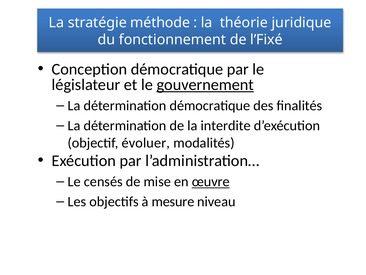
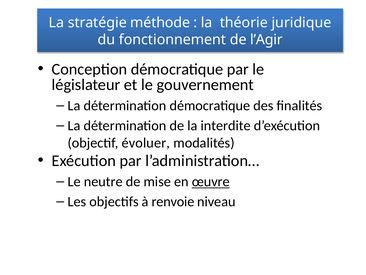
l’Fixé: l’Fixé -> l’Agir (266, 40)
gouvernement underline: present -> none (205, 85)
censés: censés -> neutre (103, 181)
mesure: mesure -> renvoie (173, 201)
